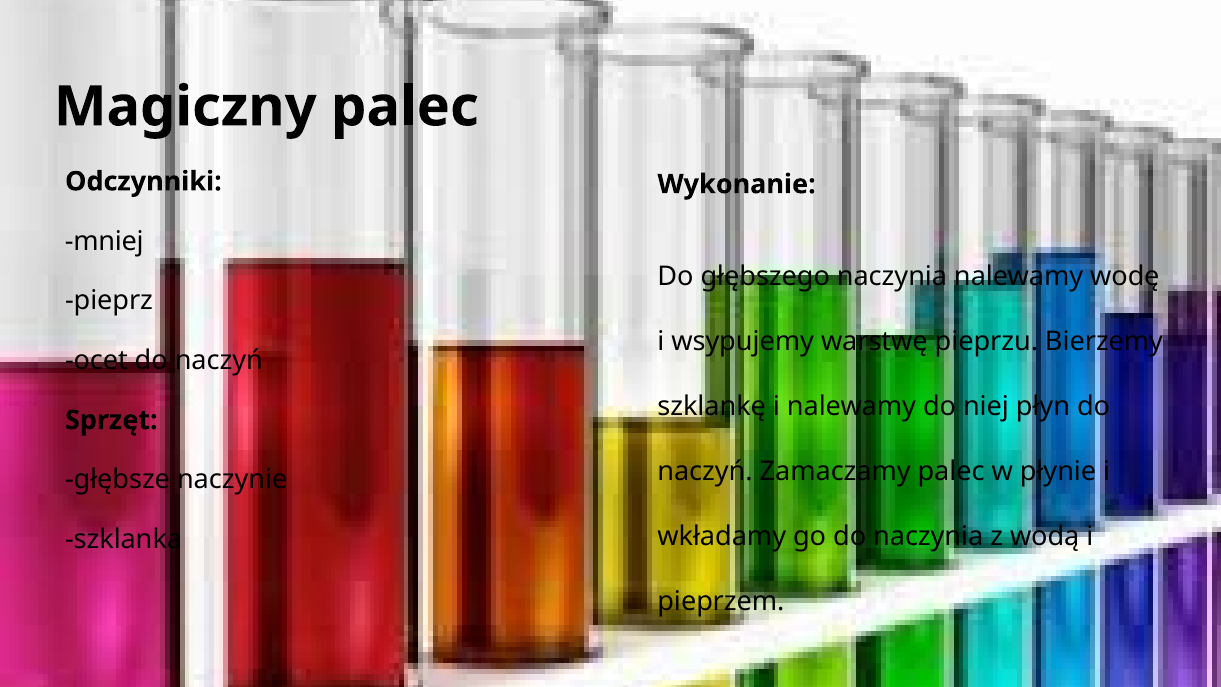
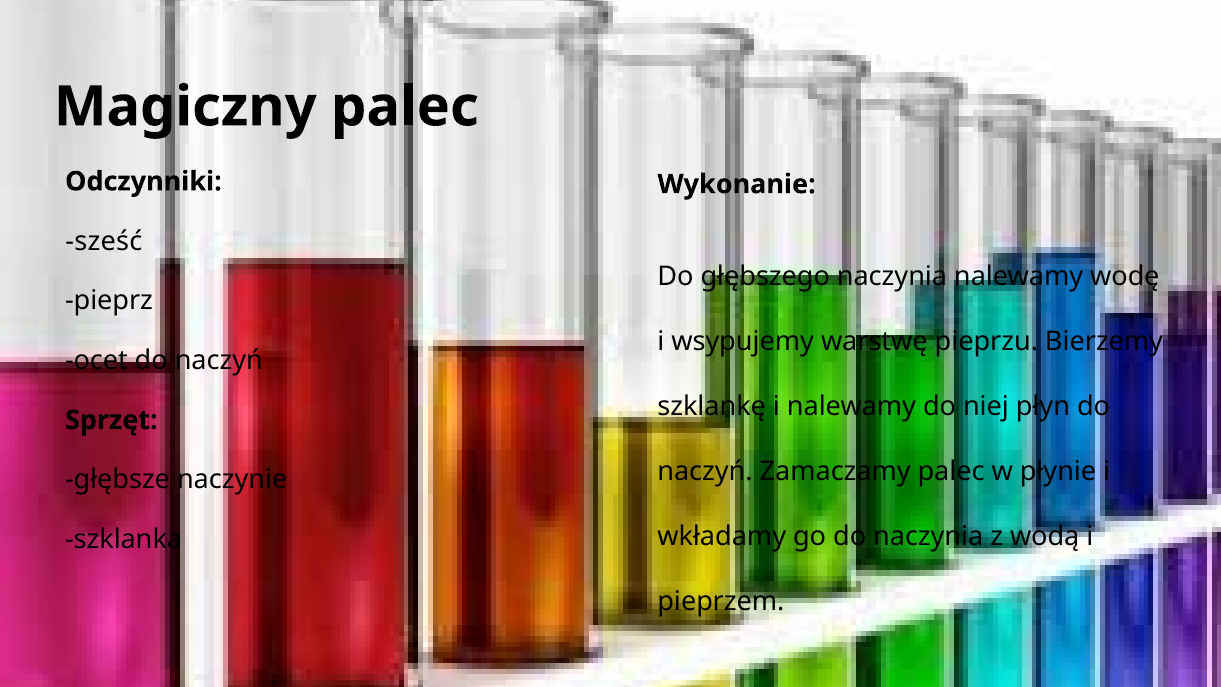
mniej: mniej -> sześć (104, 241)
